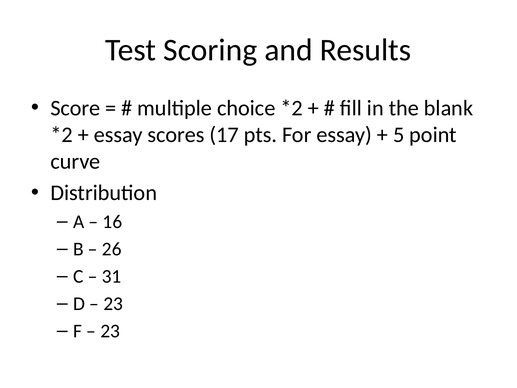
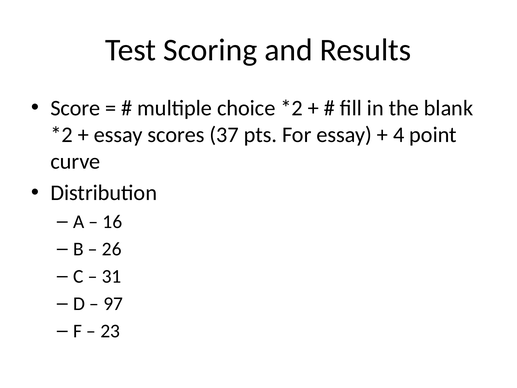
17: 17 -> 37 (224, 135)
5: 5 -> 4 (399, 135)
23: 23 -> 97 (113, 304)
